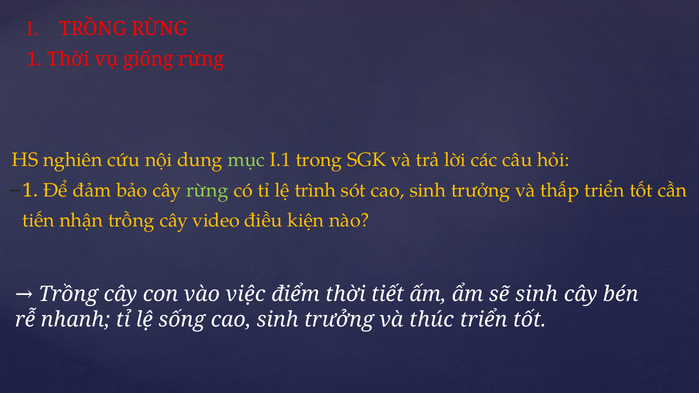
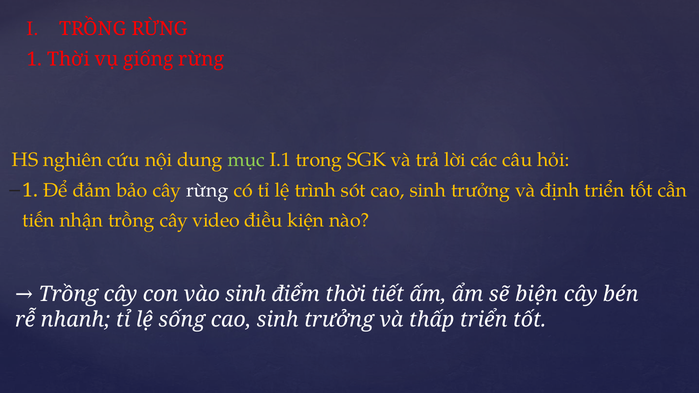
rừng colour: light green -> white (207, 190)
thấp: thấp -> định (560, 190)
vào việc: việc -> sinh (246, 294)
sẽ sinh: sinh -> biện (536, 294)
thúc: thúc -> thấp (432, 320)
